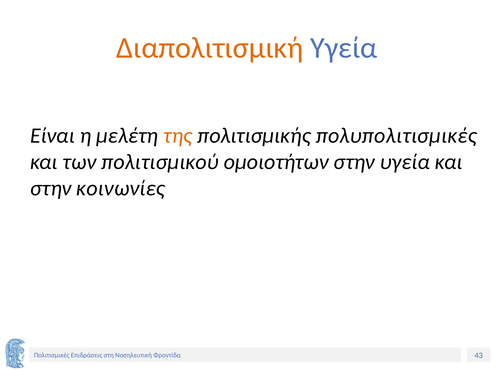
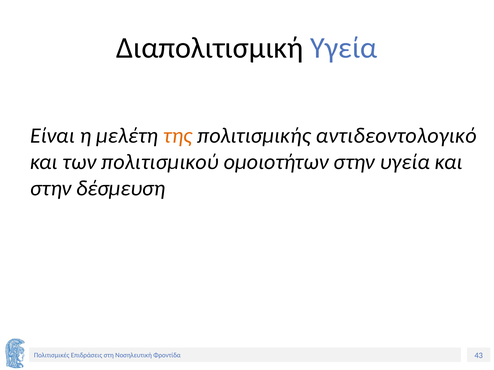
Διαπολιτισμική colour: orange -> black (210, 48)
πολυπολιτισμικές: πολυπολιτισμικές -> αντιδεοντολογικό (396, 136)
κοινωνίες: κοινωνίες -> δέσμευση (121, 189)
